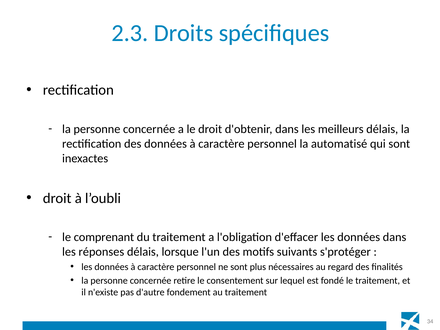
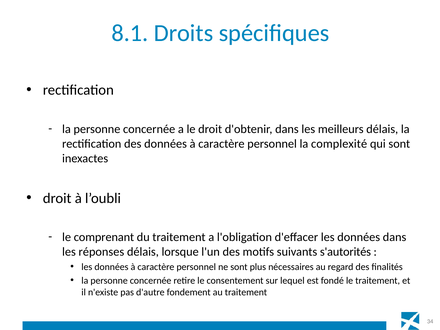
2.3: 2.3 -> 8.1 (130, 33)
automatisé: automatisé -> complexité (339, 144)
s'protéger: s'protéger -> s'autorités (345, 252)
